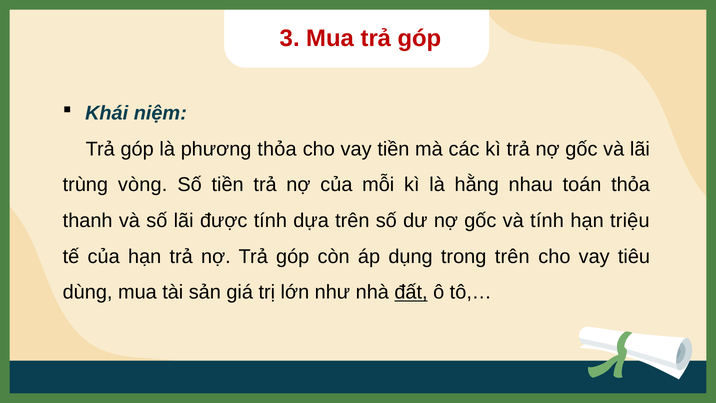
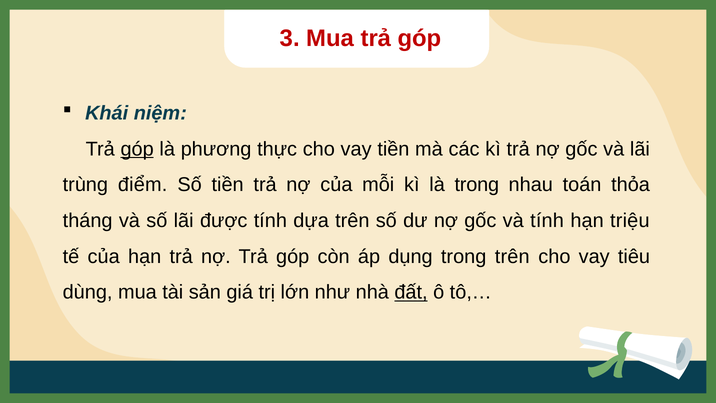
góp underline: none -> present (137, 149)
phương thỏa: thỏa -> thực (277, 149)
vòng: vòng -> điểm (143, 185)
là hằng: hằng -> trong (477, 185)
thanh: thanh -> tháng (88, 221)
